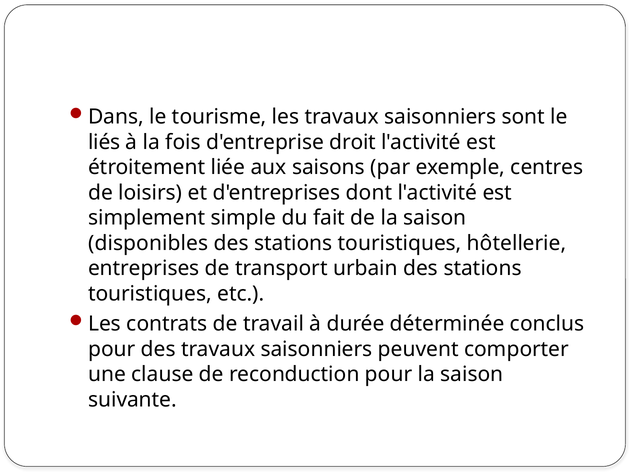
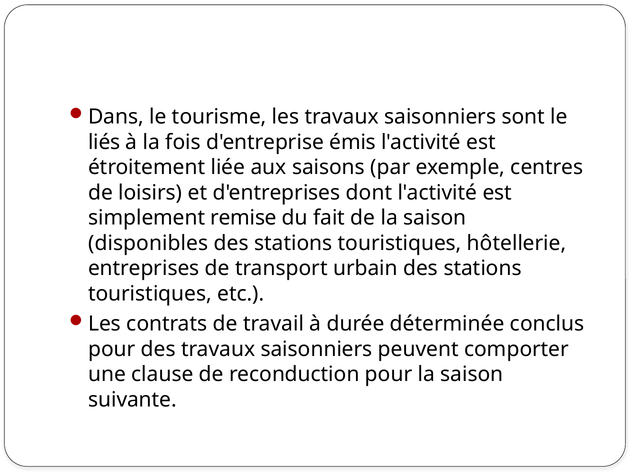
droit: droit -> émis (353, 142)
simple: simple -> remise (244, 218)
